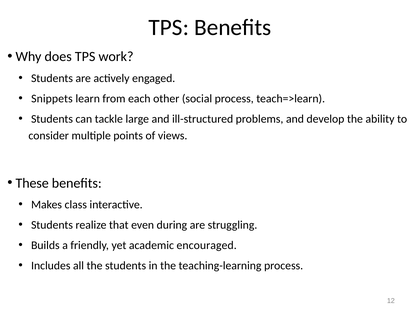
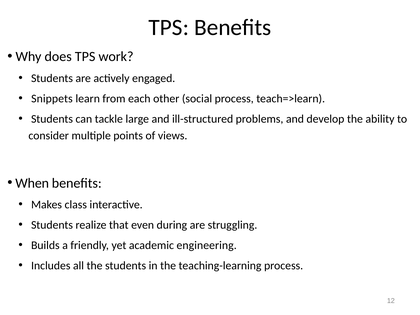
These: These -> When (32, 183)
encouraged: encouraged -> engineering (207, 245)
